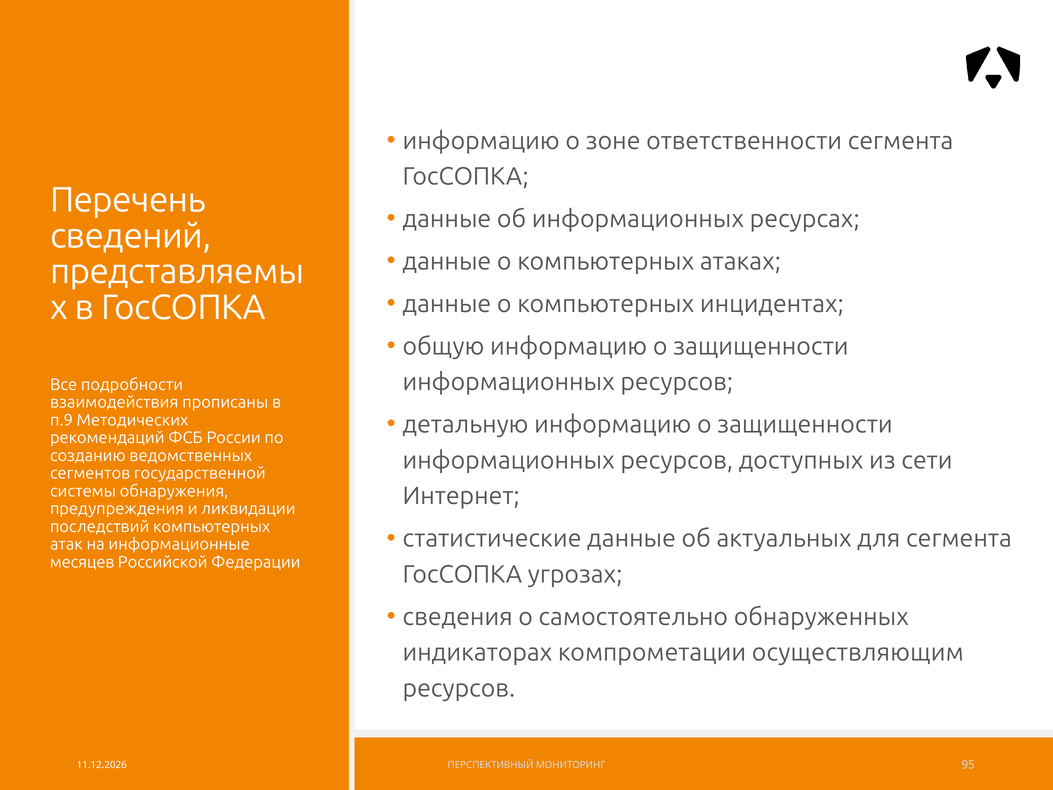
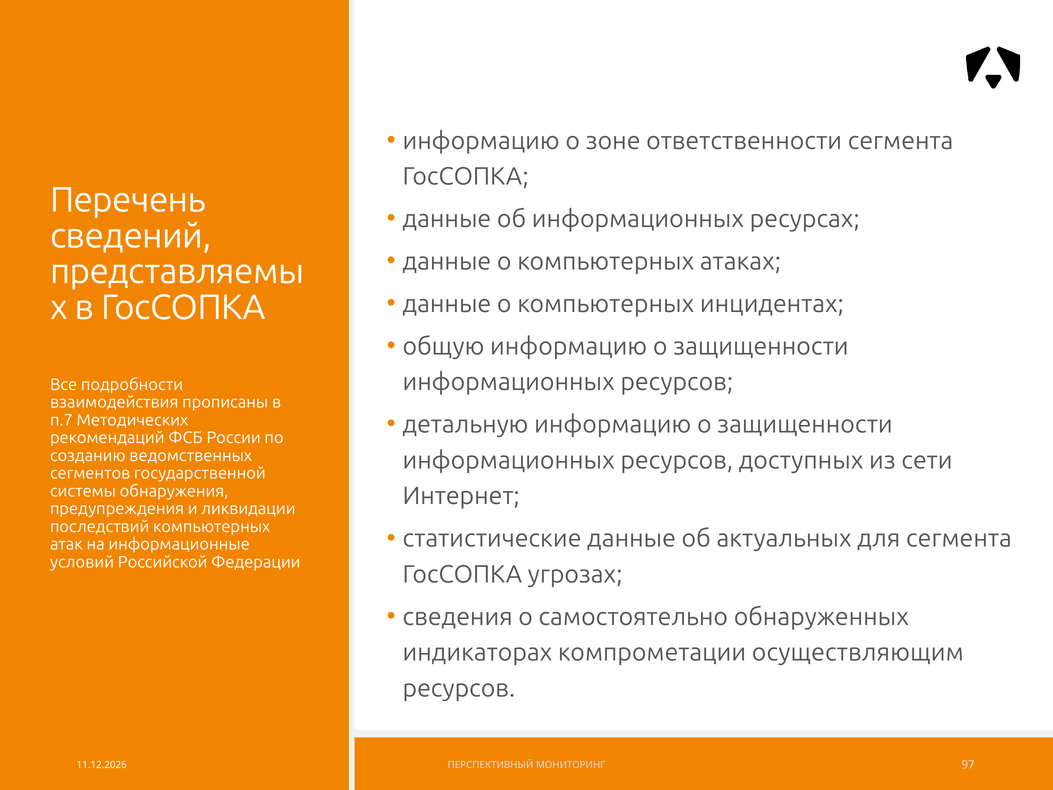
п.9: п.9 -> п.7 (61, 420)
месяцев: месяцев -> условий (82, 562)
95: 95 -> 97 (968, 765)
